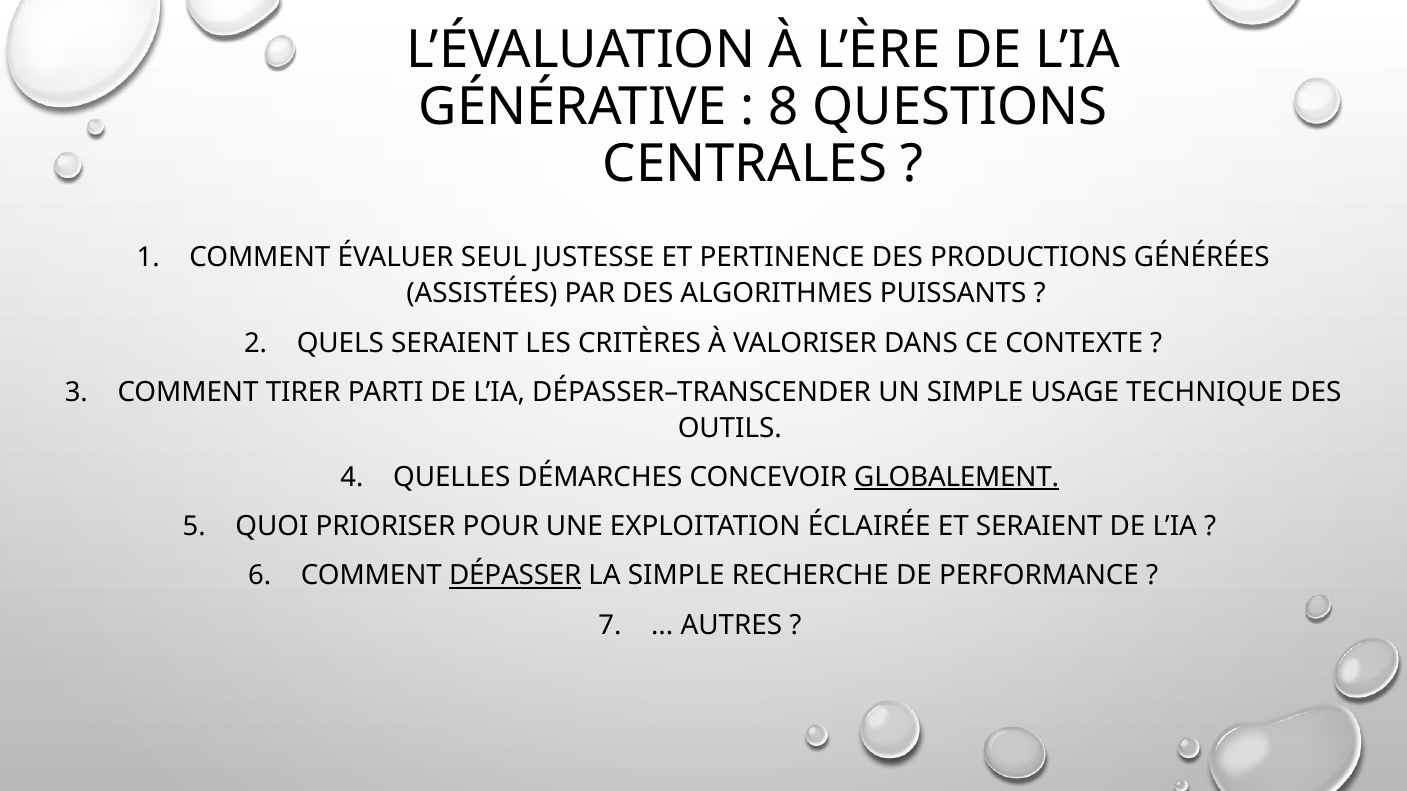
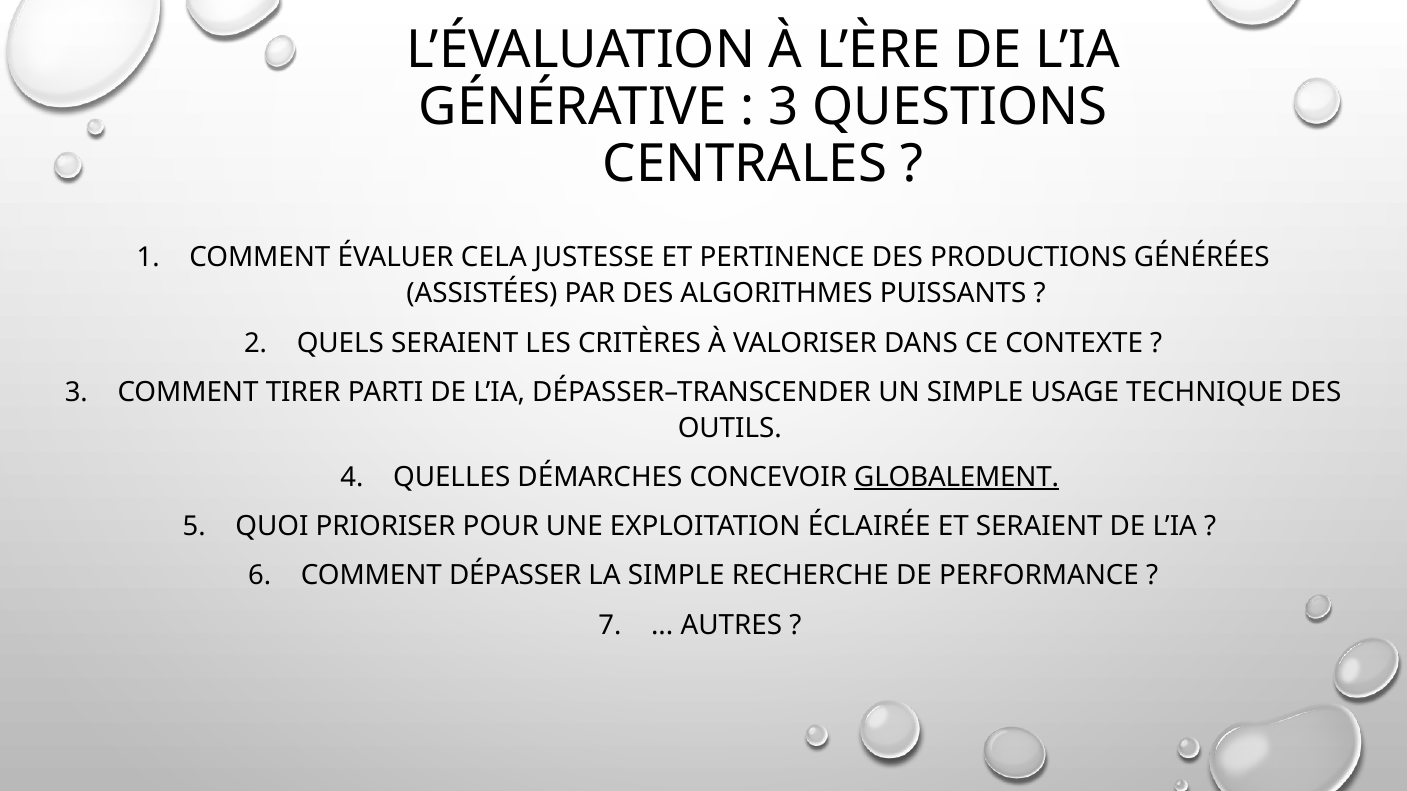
8: 8 -> 3 (784, 107)
SEUL: SEUL -> CELA (494, 258)
DÉPASSER underline: present -> none (515, 576)
